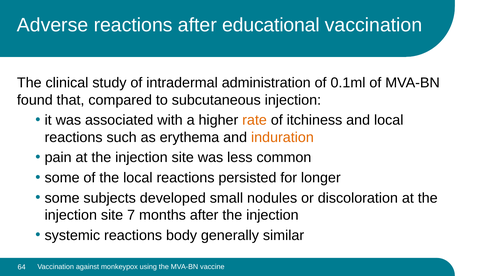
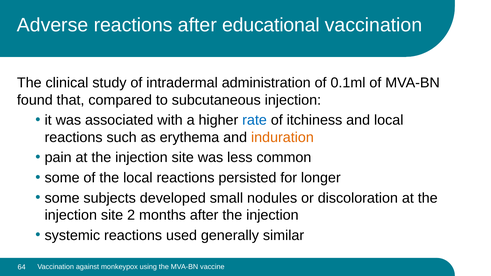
rate colour: orange -> blue (255, 120)
7: 7 -> 2 (131, 215)
body: body -> used (182, 235)
